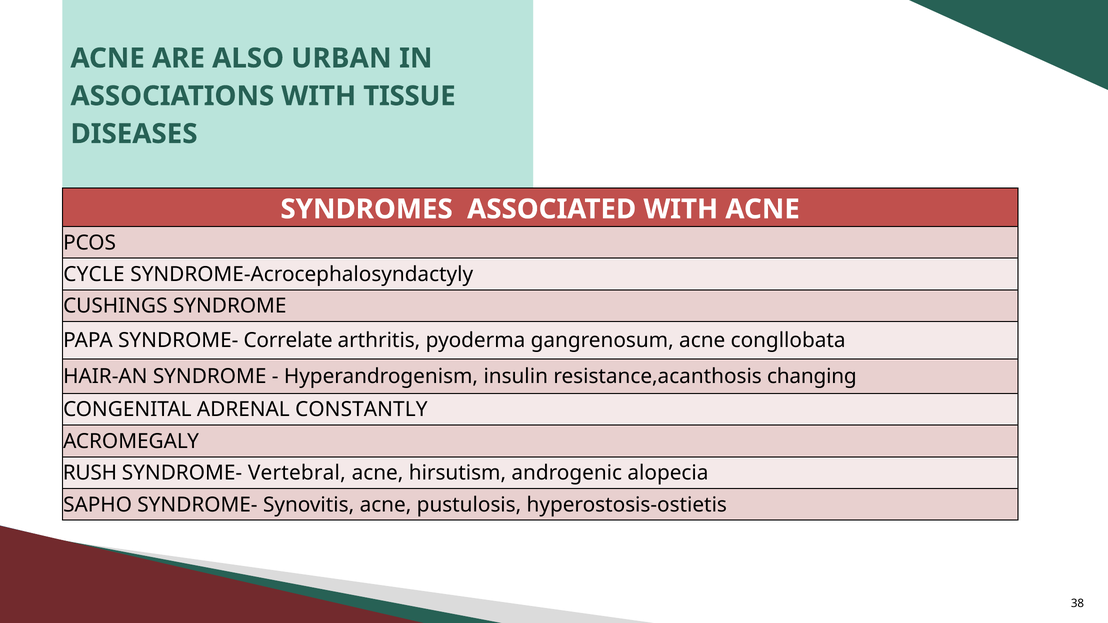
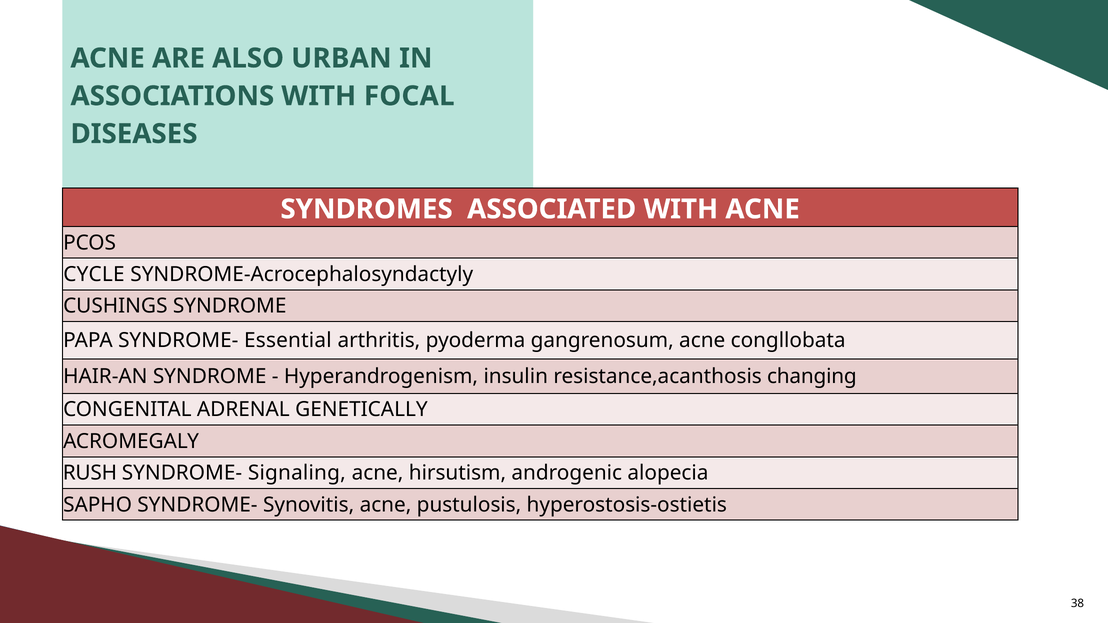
TISSUE: TISSUE -> FOCAL (409, 96)
Correlate: Correlate -> Essential (288, 341)
CONSTANTLY: CONSTANTLY -> GENETICALLY (361, 410)
Vertebral: Vertebral -> Signaling (297, 473)
